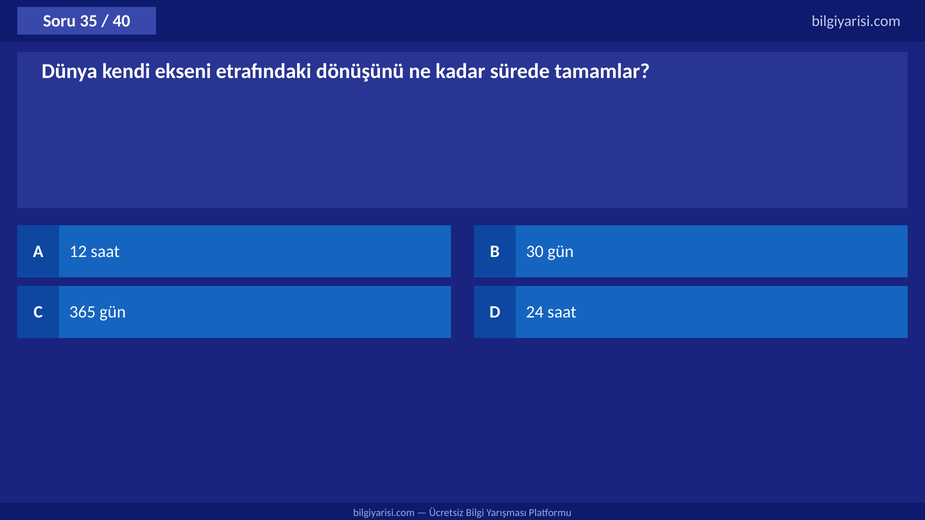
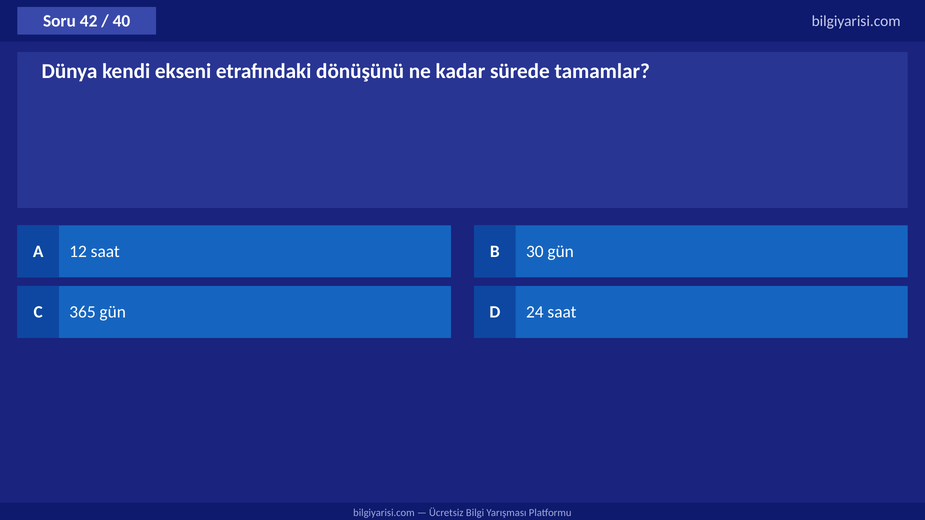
35: 35 -> 42 (89, 21)
